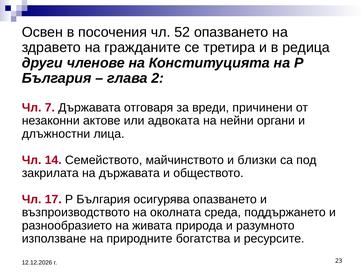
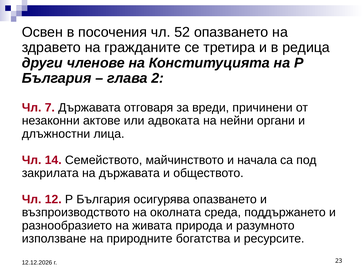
близки: близки -> начала (257, 160)
17: 17 -> 12 (53, 199)
